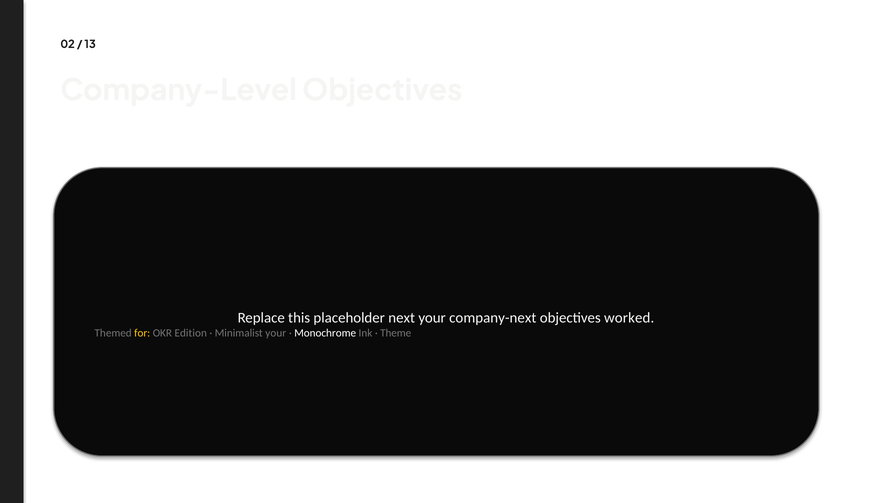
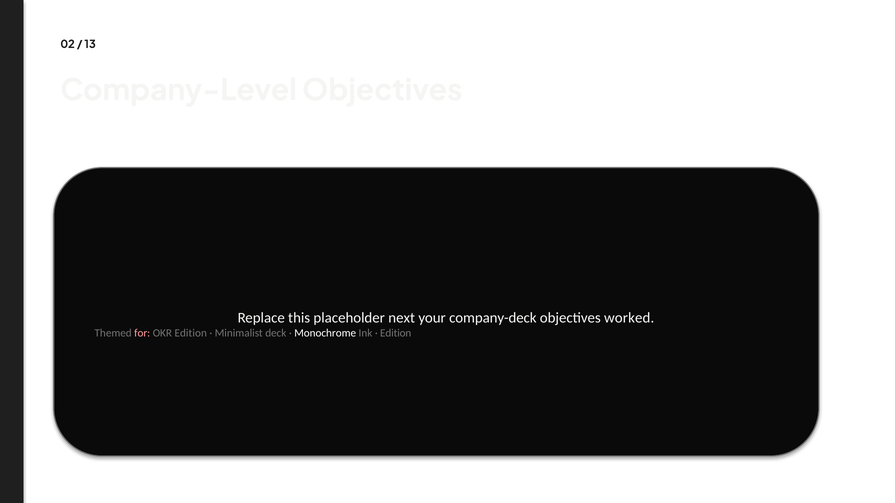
company-next: company-next -> company-deck (493, 318)
for colour: yellow -> pink (142, 334)
Minimalist your: your -> deck (276, 334)
Theme: Theme -> Edition (396, 334)
